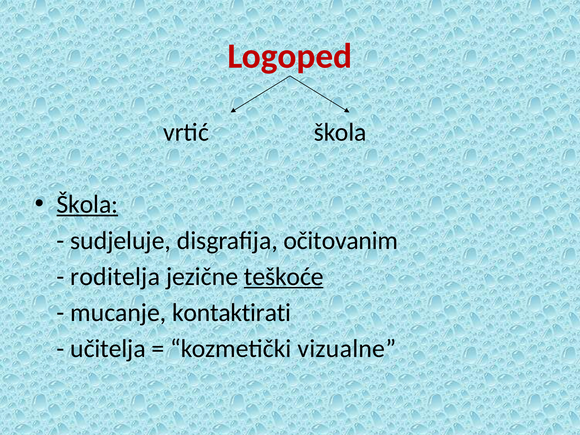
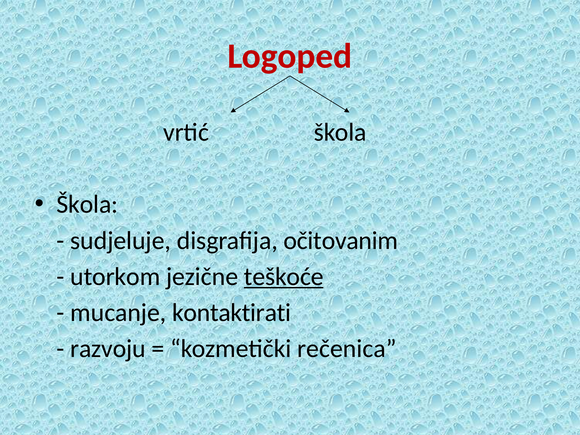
Škola underline: present -> none (87, 204)
roditelja: roditelja -> utorkom (115, 277)
učitelja: učitelja -> razvoju (108, 349)
vizualne: vizualne -> rečenica (347, 349)
